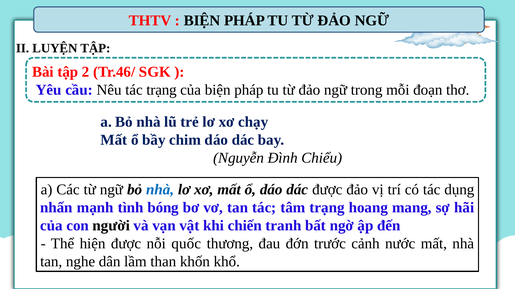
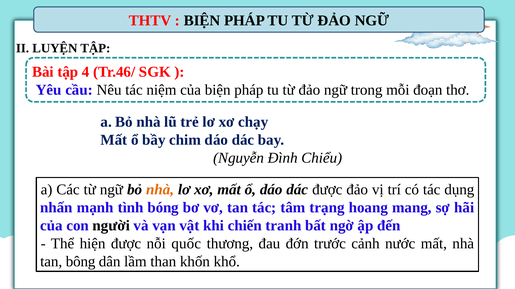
2: 2 -> 4 (86, 72)
tác trạng: trạng -> niệm (161, 90)
nhà colour: blue -> orange (160, 190)
nghe: nghe -> bông (81, 262)
